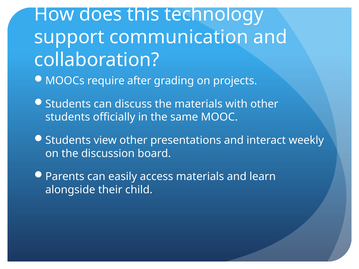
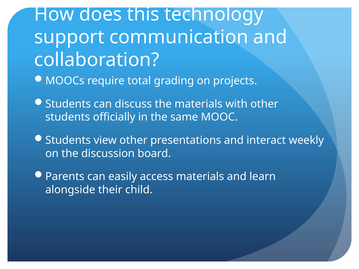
after: after -> total (139, 81)
